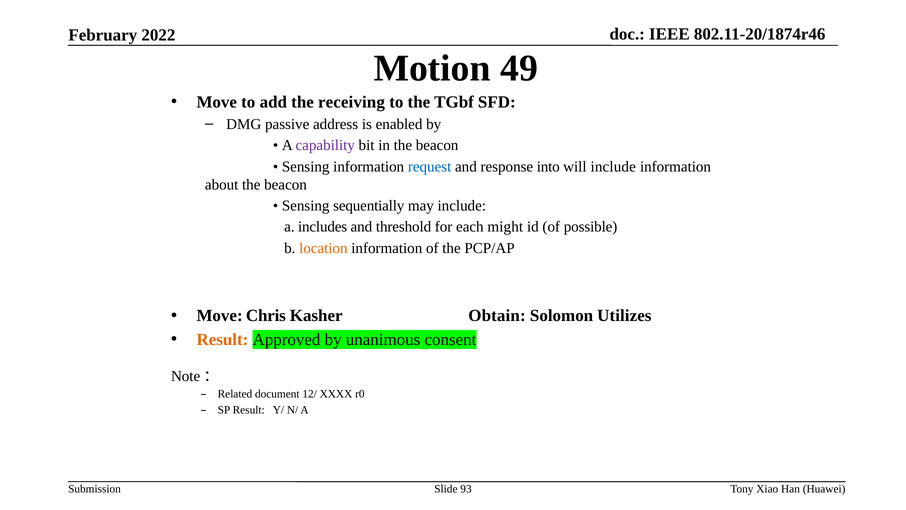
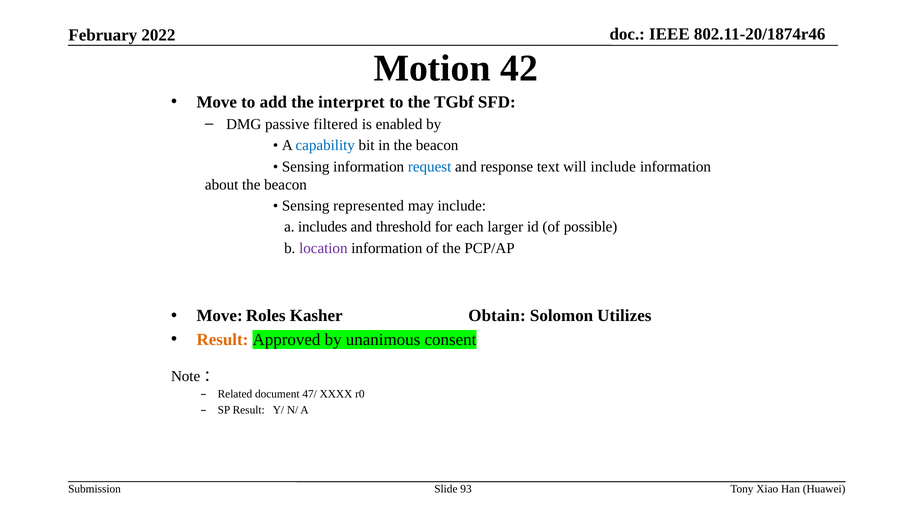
49: 49 -> 42 (519, 68)
receiving: receiving -> interpret (351, 102)
address: address -> filtered (336, 124)
capability colour: purple -> blue (325, 145)
into: into -> text (548, 166)
sequentially: sequentially -> represented (369, 206)
might: might -> larger (505, 227)
location colour: orange -> purple (323, 248)
Chris: Chris -> Roles (266, 316)
12/: 12/ -> 47/ (310, 394)
